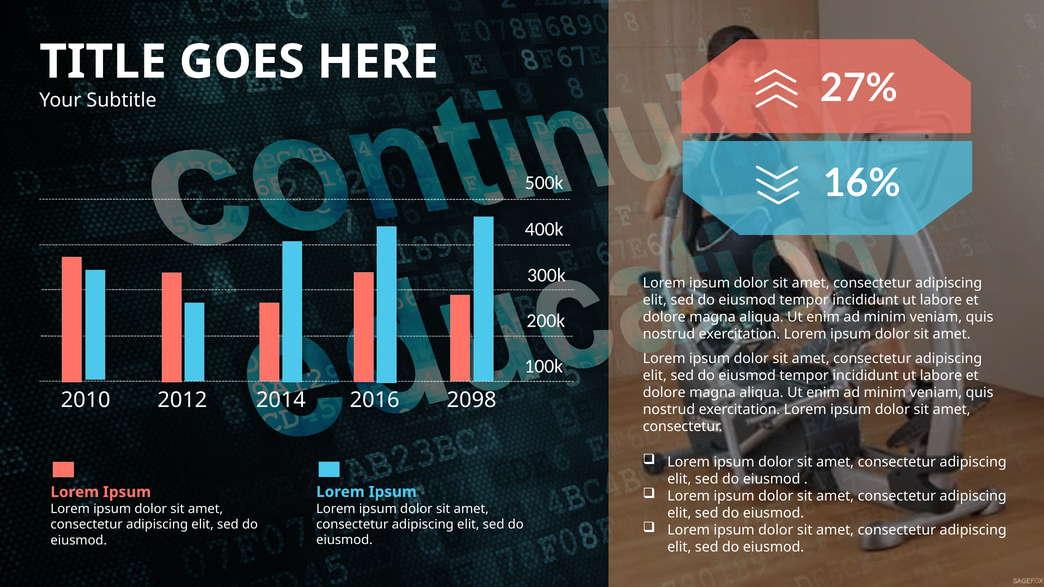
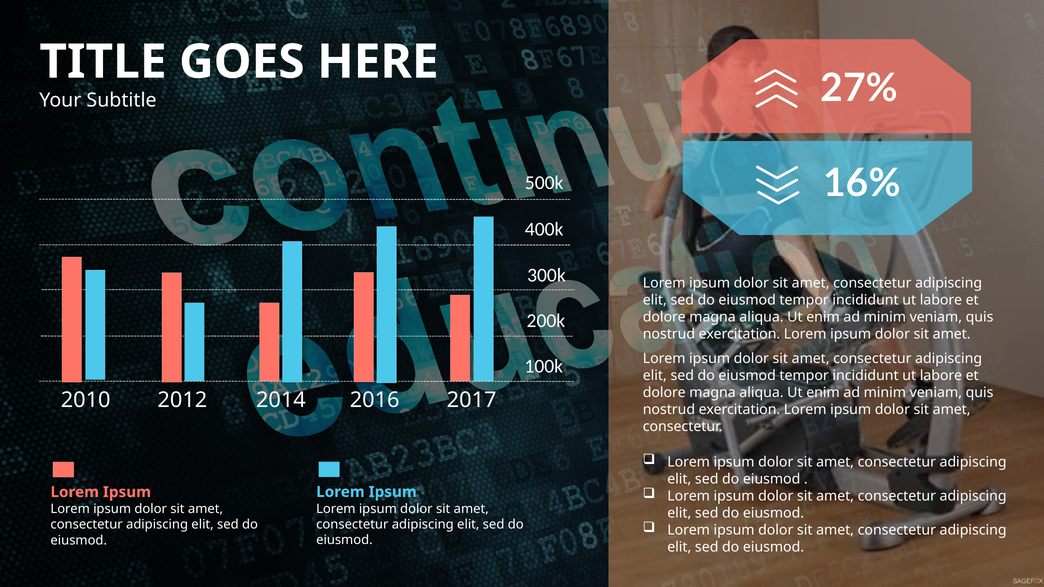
2098: 2098 -> 2017 (472, 400)
